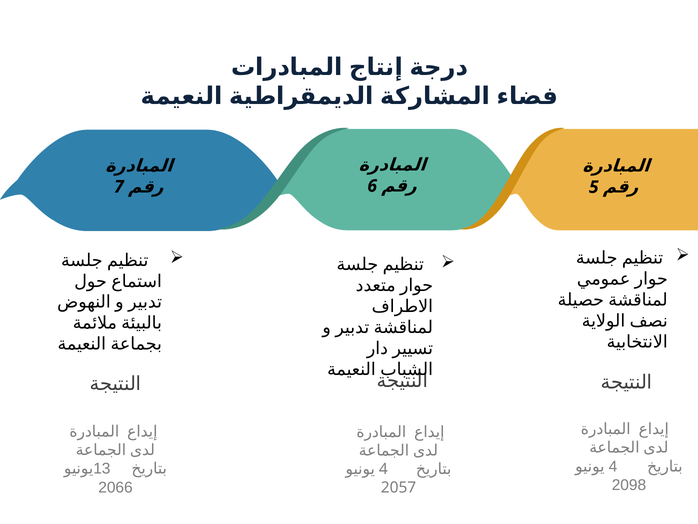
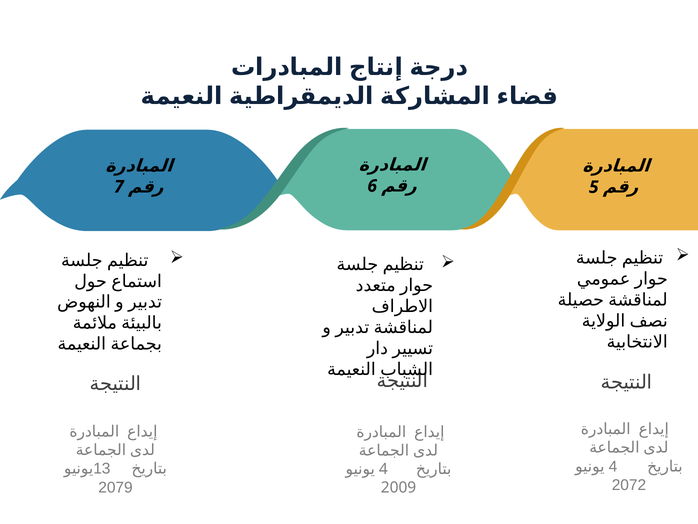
2098: 2098 -> 2072 (629, 485)
2066: 2066 -> 2079 (116, 487)
2057: 2057 -> 2009 (399, 487)
